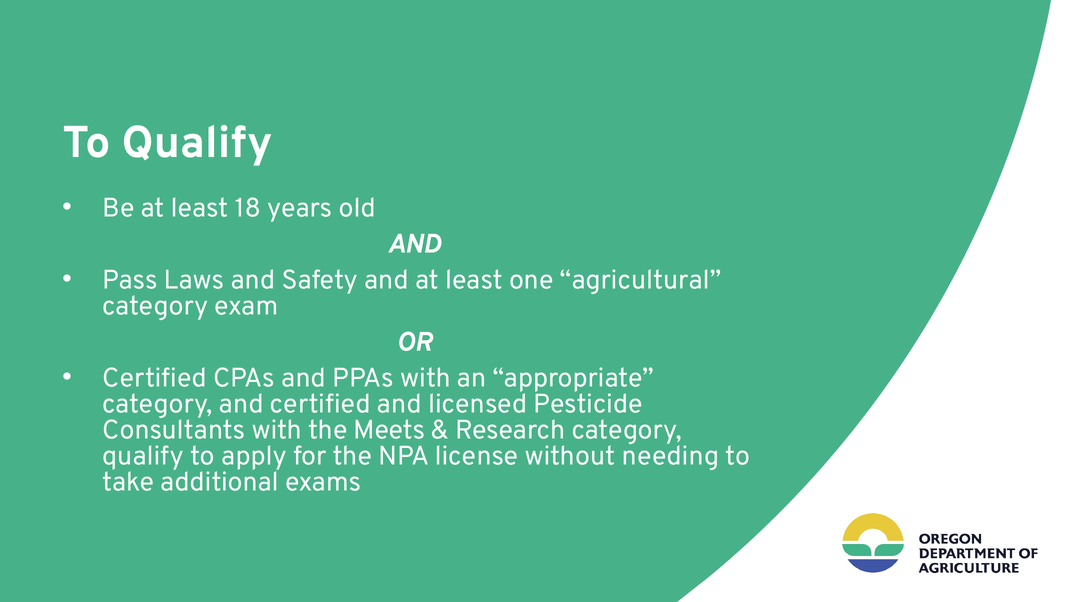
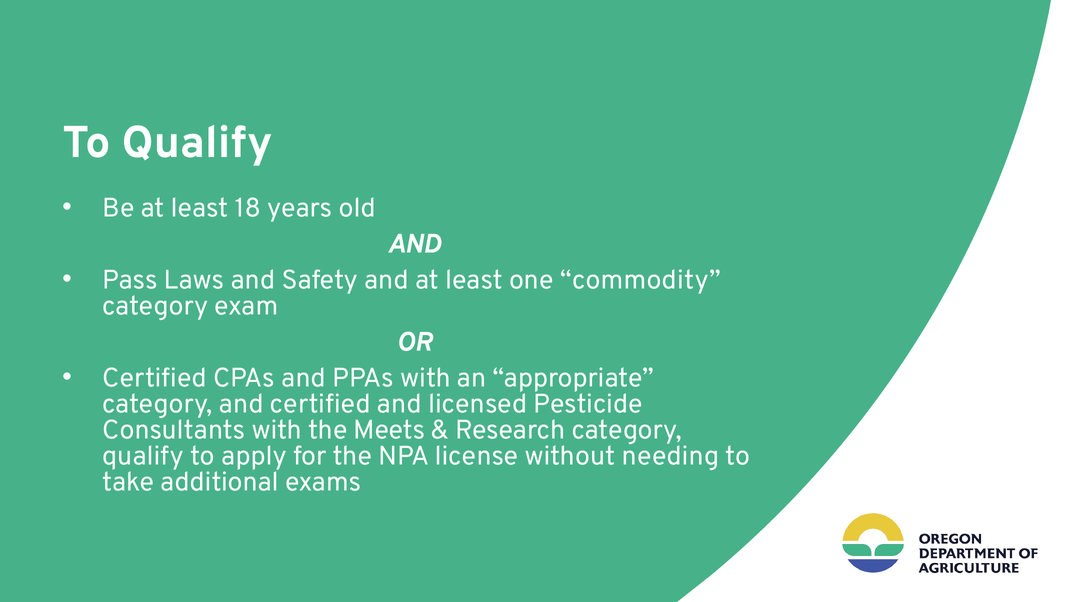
agricultural: agricultural -> commodity (640, 279)
